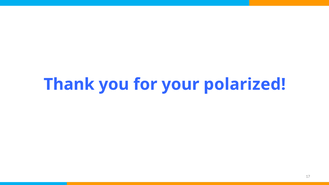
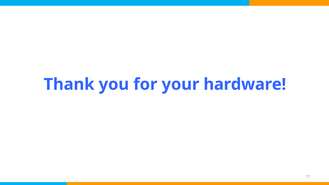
polarized: polarized -> hardware (245, 84)
